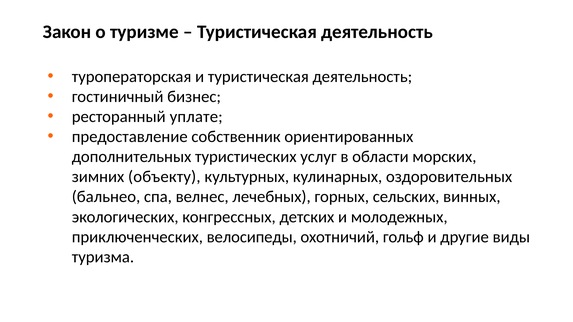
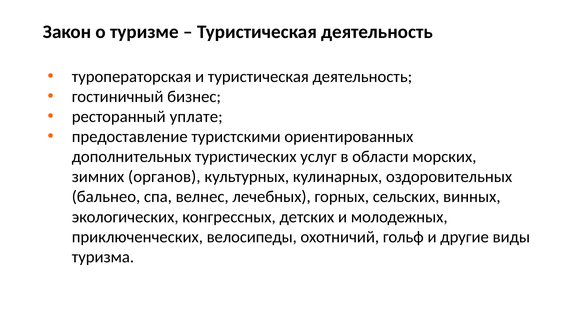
собственник: собственник -> туристскими (236, 137)
объекту: объекту -> органов (164, 177)
